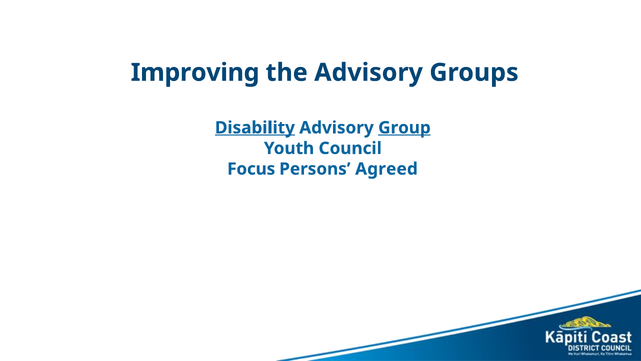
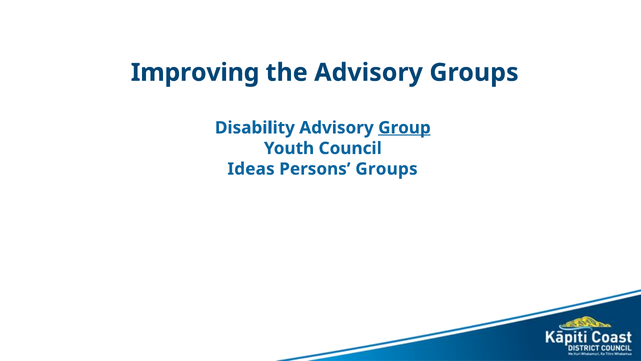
Disability underline: present -> none (255, 128)
Focus: Focus -> Ideas (251, 169)
Persons Agreed: Agreed -> Groups (386, 169)
